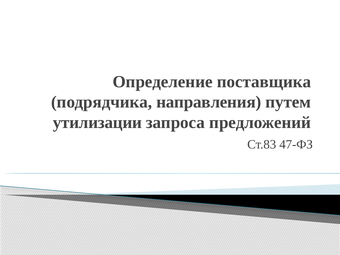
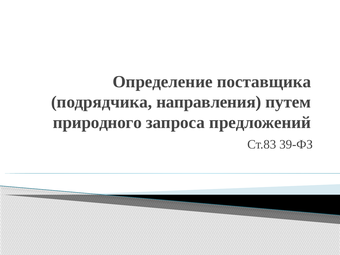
утилизации: утилизации -> природного (97, 123)
47-ФЗ: 47-ФЗ -> 39-ФЗ (296, 145)
